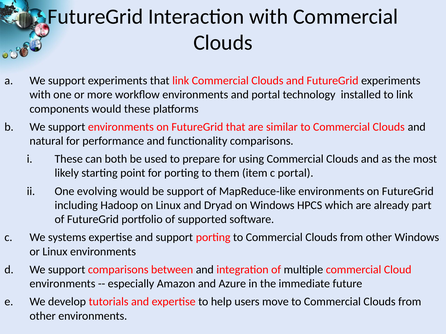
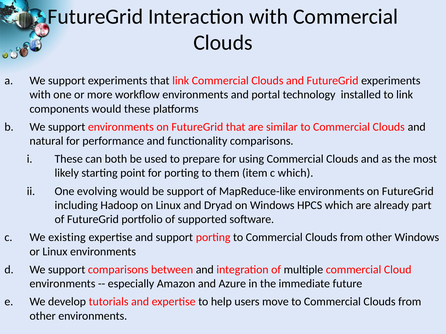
c portal: portal -> which (296, 173)
systems: systems -> existing (67, 238)
